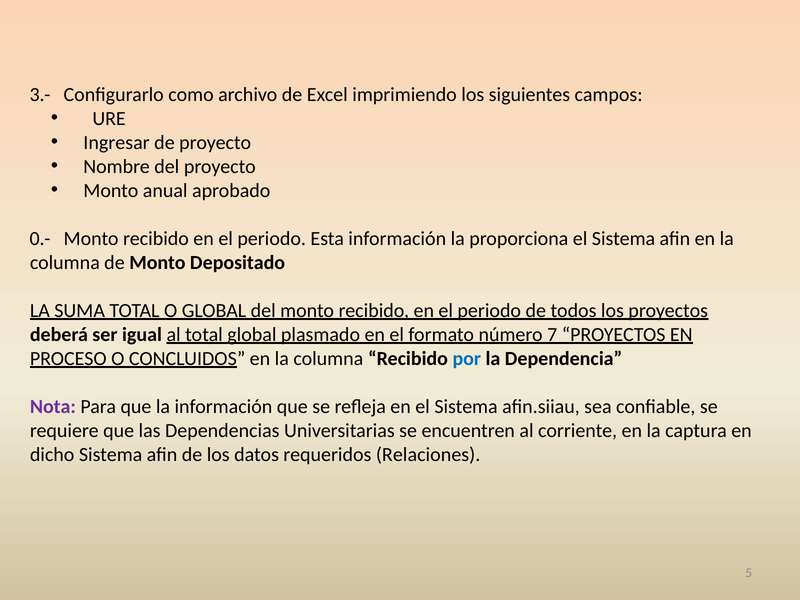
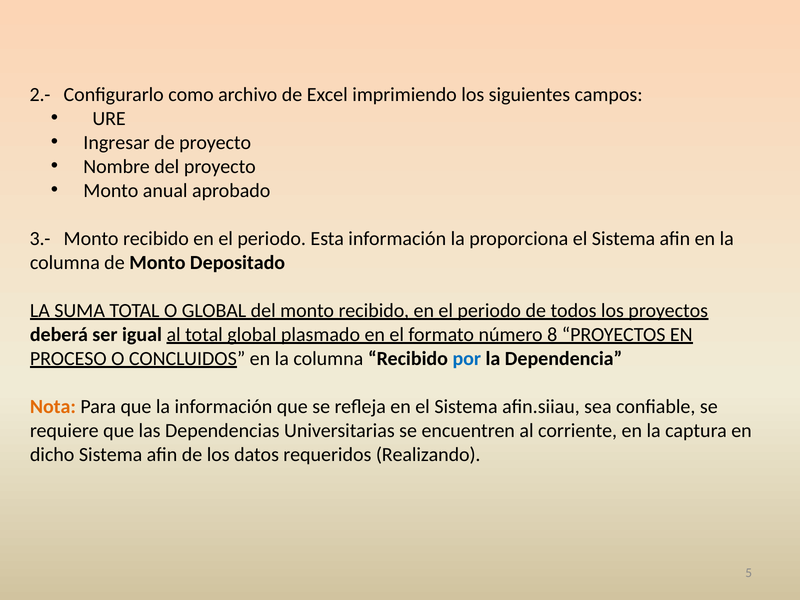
3.-: 3.- -> 2.- (40, 94)
0.-: 0.- -> 3.- (40, 238)
7: 7 -> 8 (552, 334)
Nota colour: purple -> orange (53, 406)
Relaciones: Relaciones -> Realizando (428, 454)
